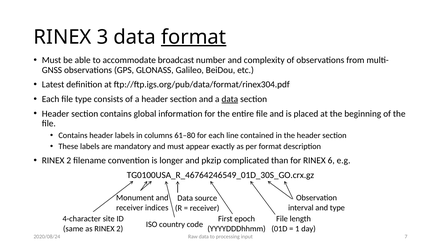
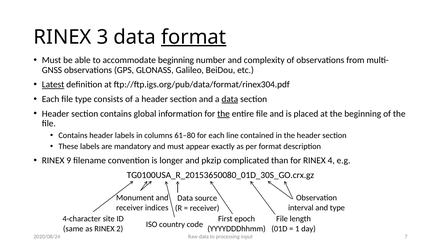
accommodate broadcast: broadcast -> beginning (176, 60)
Latest underline: none -> present (53, 85)
the underline: none -> present (224, 114)
2: 2 -> 9 (69, 161)
6: 6 -> 4 (331, 161)
TG0100USA_R_46764246549_01D_30S_GO.crx.gz: TG0100USA_R_46764246549_01D_30S_GO.crx.gz -> TG0100USA_R_20153650080_01D_30S_GO.crx.gz (220, 175)
